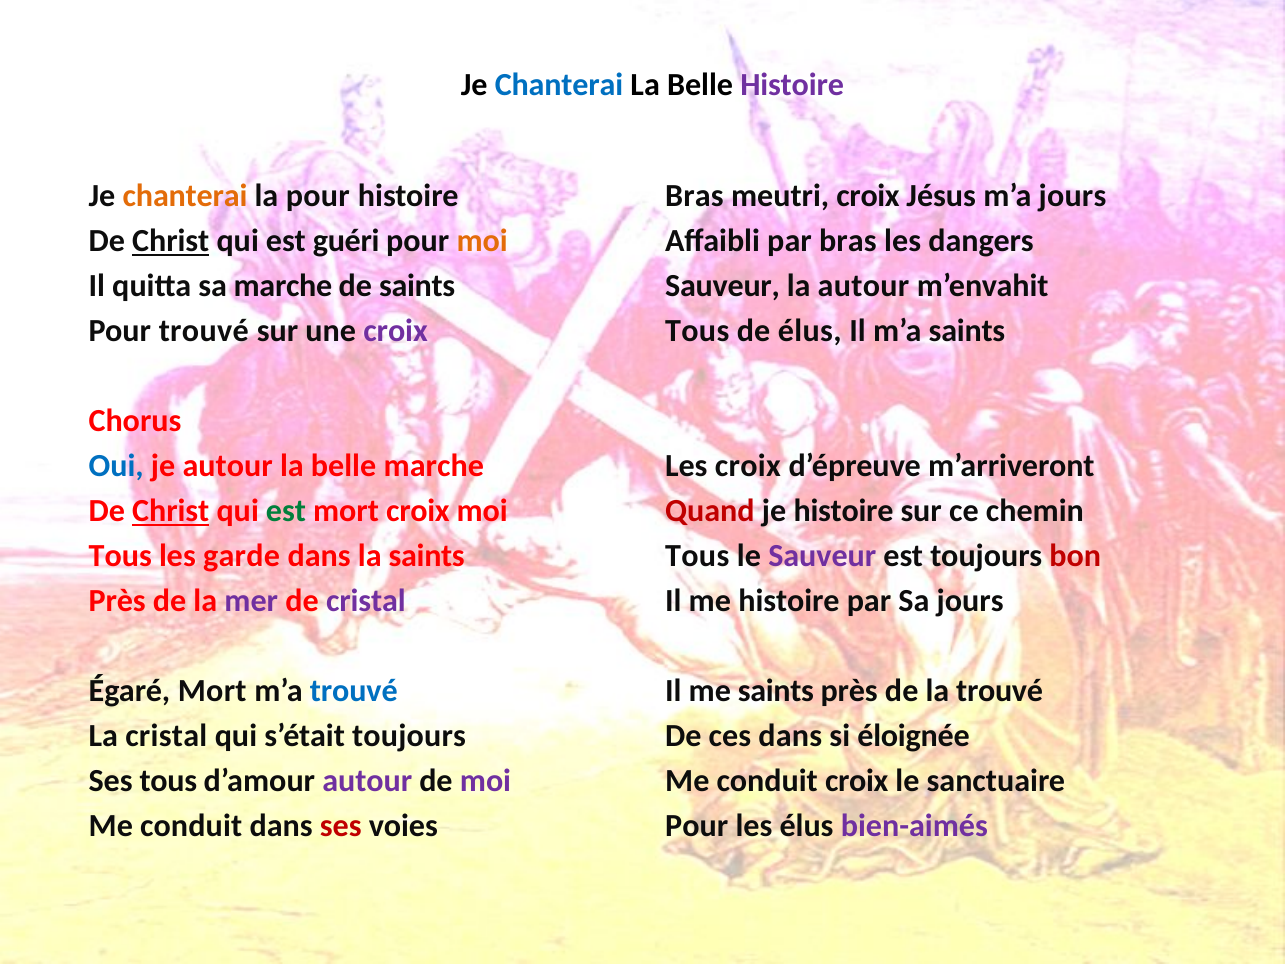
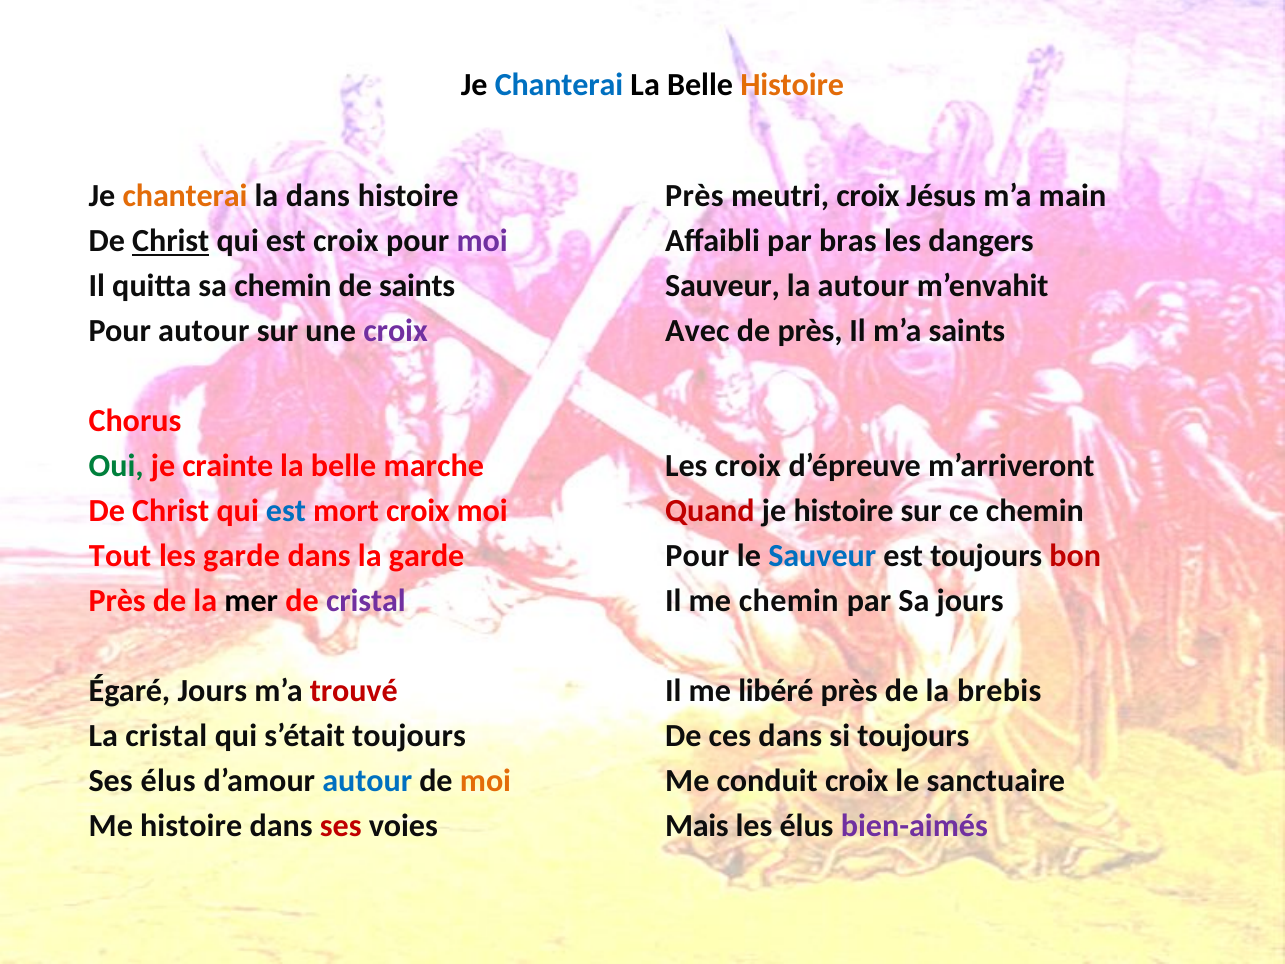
Histoire colour: purple -> orange (792, 85)
la pour: pour -> dans (318, 196)
Bras: Bras -> Près (694, 196)
m’a jours: jours -> main (1073, 196)
est guéri: guéri -> croix (346, 241)
moi colour: orange -> purple (482, 241)
sa marche: marche -> chemin (283, 286)
Pour trouvé: trouvé -> autour (204, 331)
Tous: Tous -> Avec (697, 331)
de élus: élus -> près (810, 331)
Oui colour: blue -> green (116, 466)
je autour: autour -> crainte (228, 466)
Christ underline: present -> none (171, 511)
est colour: green -> blue (286, 511)
Tous: Tous -> Tout (120, 556)
la saints: saints -> garde (427, 556)
Tous: Tous -> Pour (697, 556)
Sauveur colour: purple -> blue (822, 556)
mer colour: purple -> black (251, 601)
me histoire: histoire -> chemin (789, 601)
Égaré Mort: Mort -> Jours (212, 691)
trouvé colour: blue -> red (354, 691)
me saints: saints -> libéré (776, 691)
la trouvé: trouvé -> brebis (999, 691)
si éloignée: éloignée -> toujours (913, 736)
Ses tous: tous -> élus (168, 781)
autour colour: purple -> blue (367, 781)
moi colour: purple -> orange (486, 781)
conduit: conduit -> histoire (191, 826)
Pour: Pour -> Mais (697, 826)
